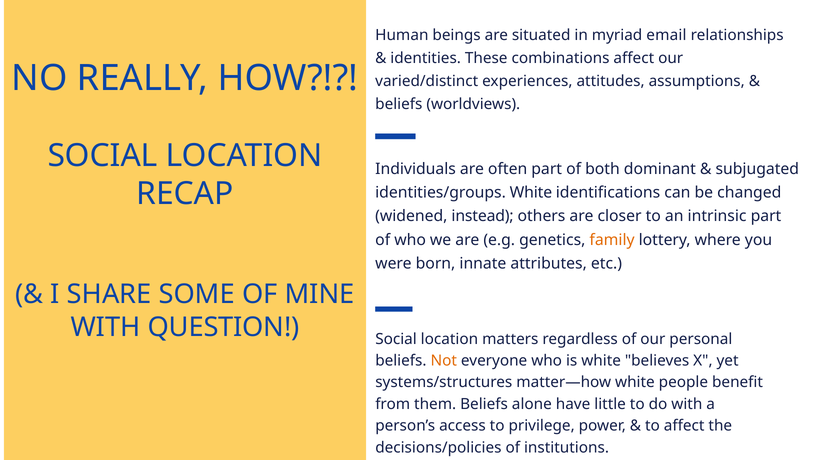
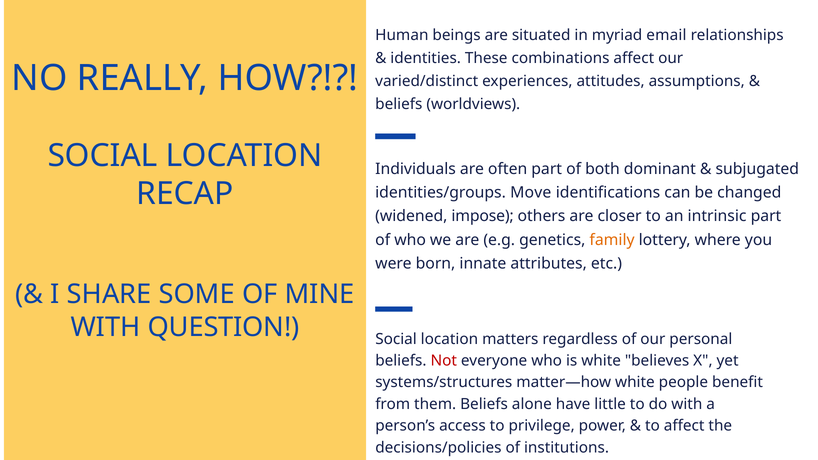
identities/groups White: White -> Move (531, 193)
instead: instead -> impose (483, 216)
Not colour: orange -> red (444, 361)
